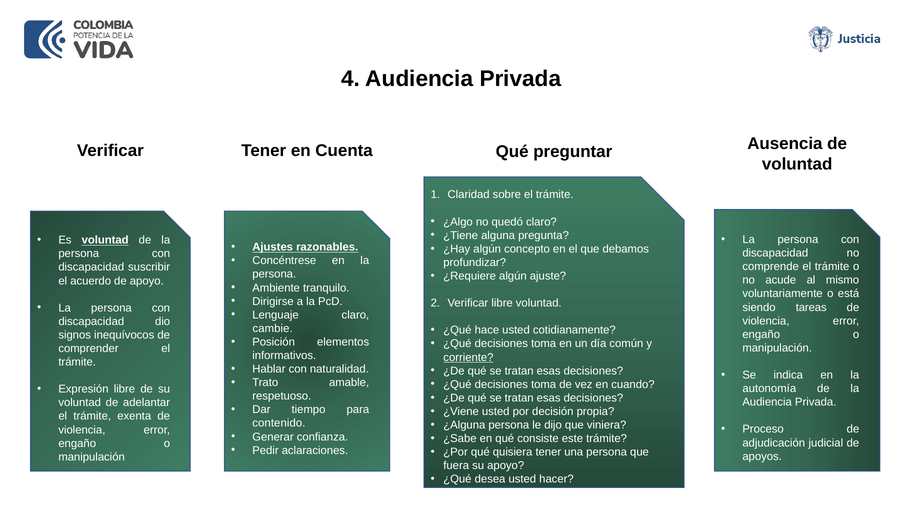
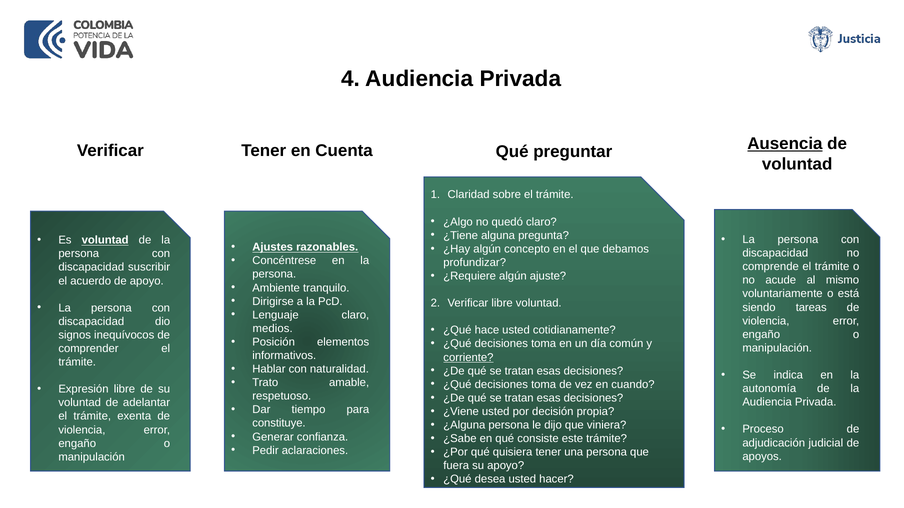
Ausencia underline: none -> present (785, 144)
cambie: cambie -> medios (273, 329)
contenido: contenido -> constituye (279, 424)
